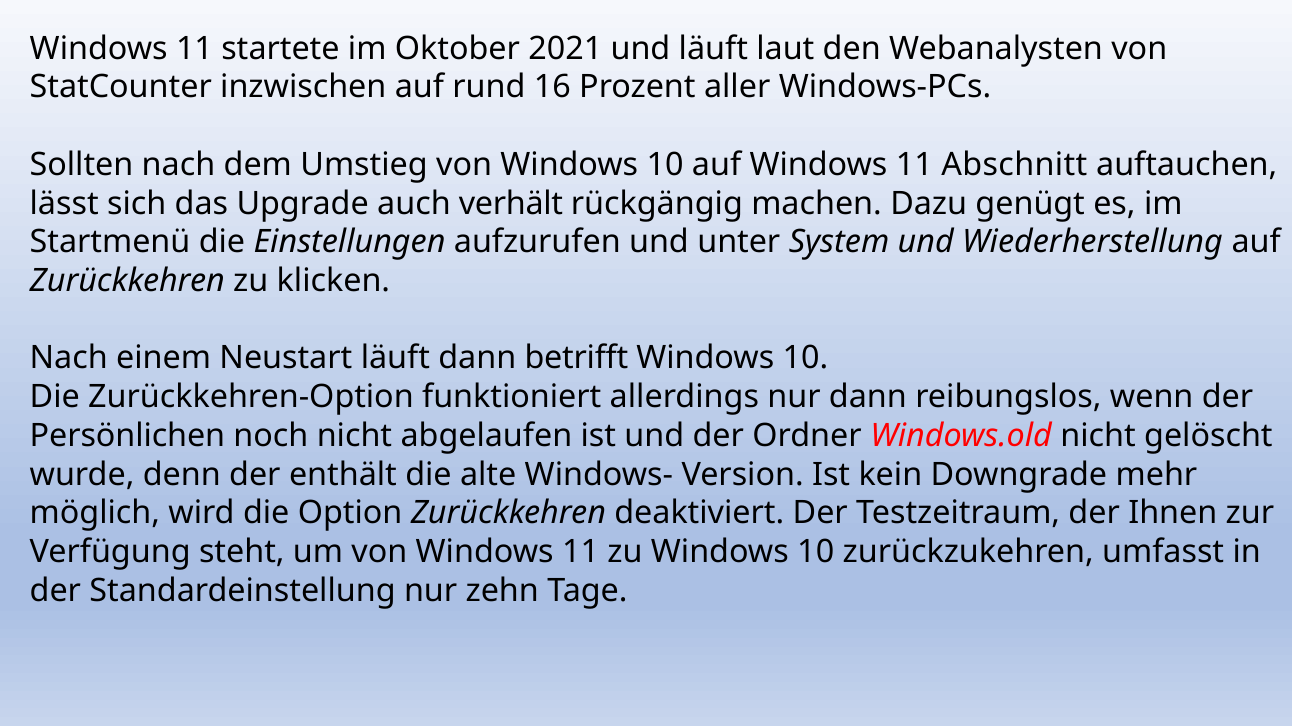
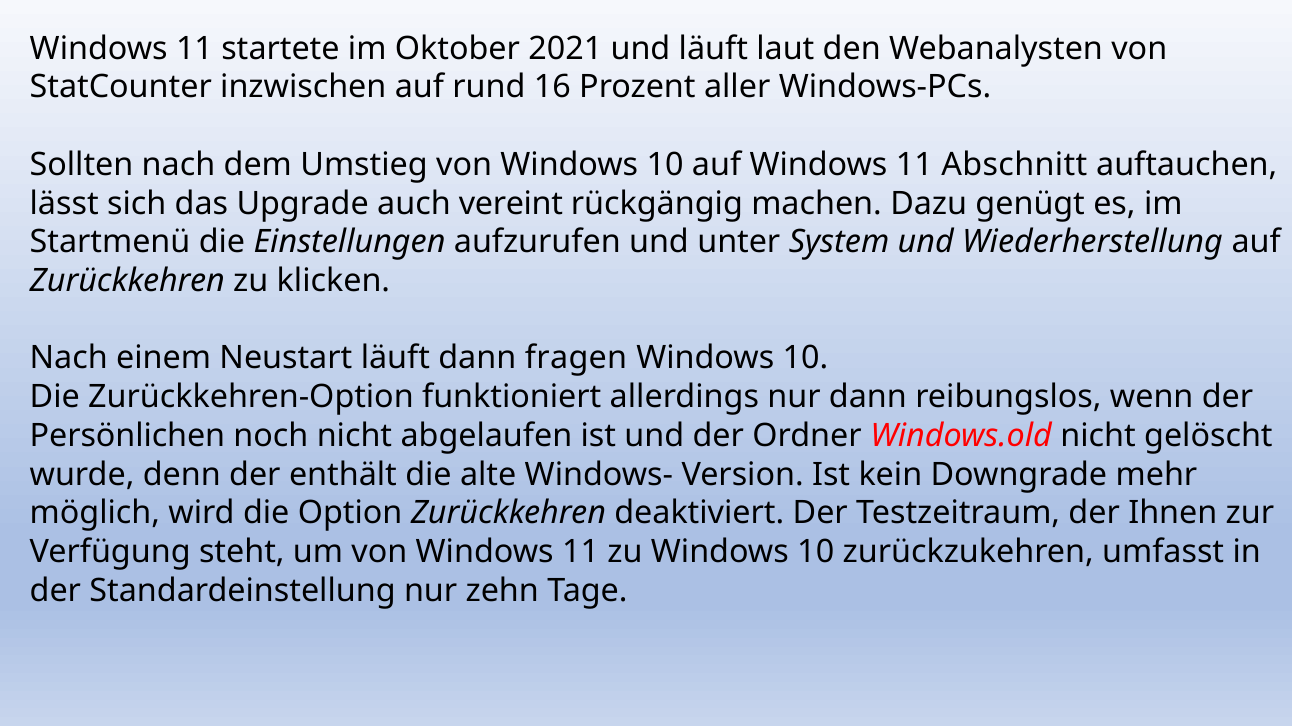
verhält: verhält -> vereint (511, 204)
betrifft: betrifft -> fragen (576, 359)
